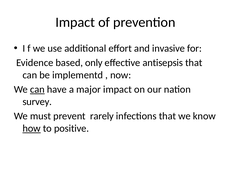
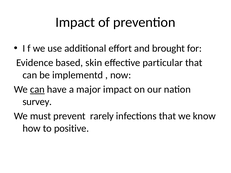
invasive: invasive -> brought (169, 48)
only: only -> skin (94, 63)
antisepsis: antisepsis -> particular (163, 63)
how underline: present -> none (32, 129)
